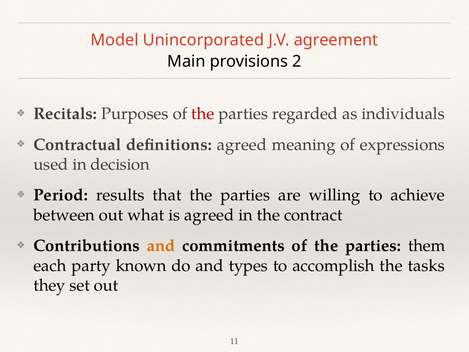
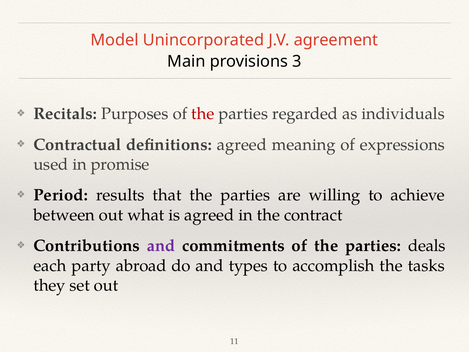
2: 2 -> 3 (297, 61)
decision: decision -> promise (120, 164)
and colour: orange -> purple (161, 246)
them: them -> deals (427, 246)
known: known -> abroad (141, 265)
